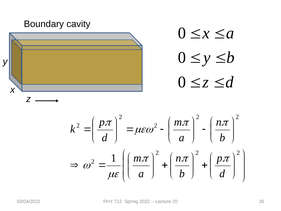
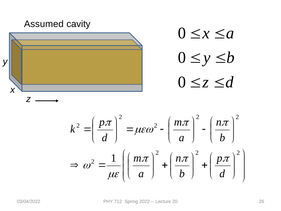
Boundary: Boundary -> Assumed (44, 24)
